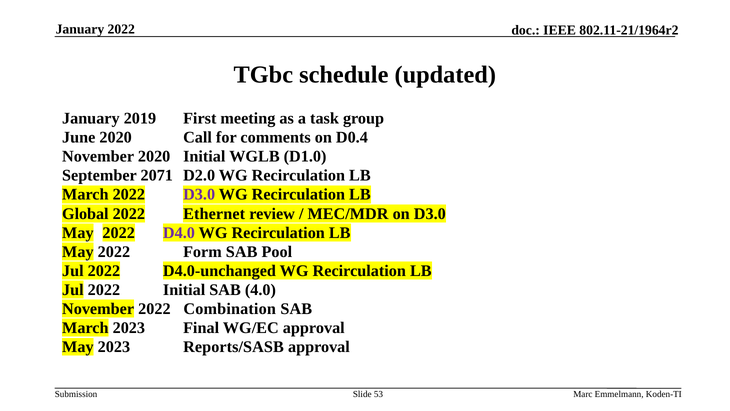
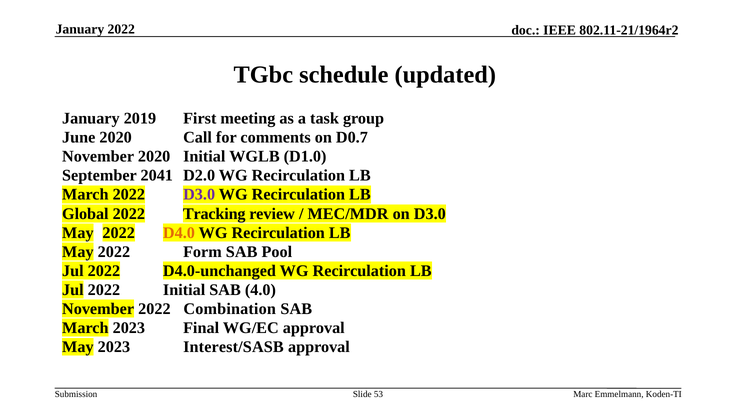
D0.4: D0.4 -> D0.7 (352, 137)
2071: 2071 -> 2041 (157, 175)
Ethernet: Ethernet -> Tracking (214, 213)
D4.0 colour: purple -> orange (179, 232)
Reports/SASB: Reports/SASB -> Interest/SASB (233, 347)
